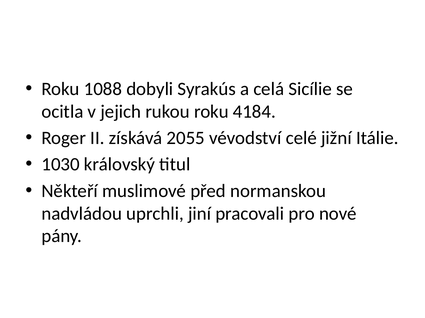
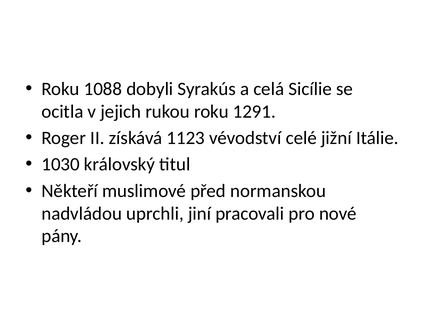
4184: 4184 -> 1291 (254, 112)
2055: 2055 -> 1123 (186, 138)
